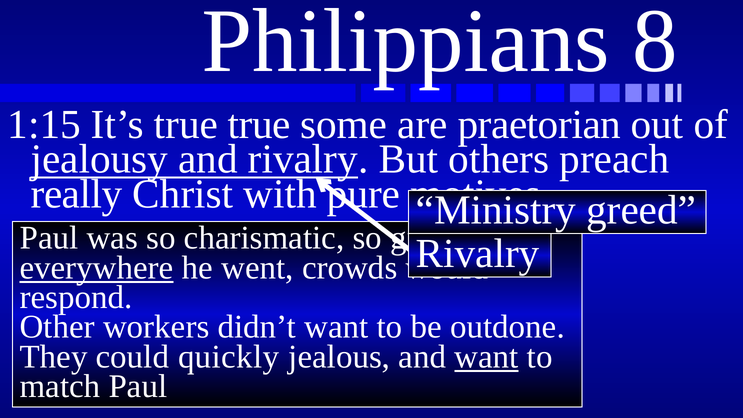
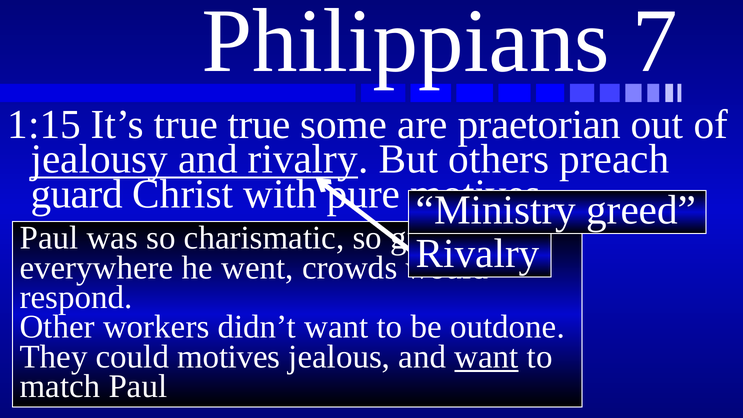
8: 8 -> 7 (655, 41)
really: really -> guard (77, 194)
everywhere underline: present -> none (97, 268)
could quickly: quickly -> motives (229, 357)
